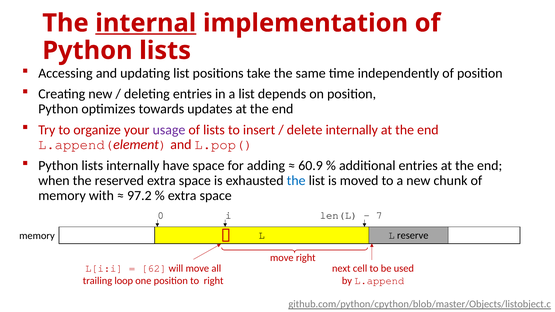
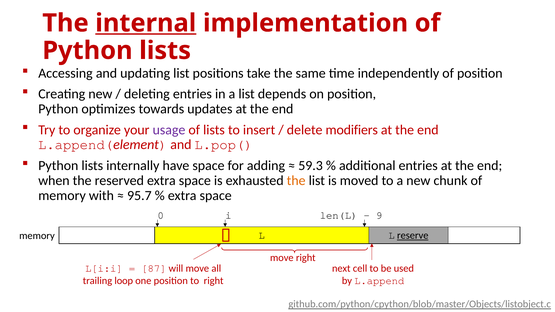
delete internally: internally -> modifiers (352, 130)
60.9: 60.9 -> 59.3 (311, 166)
the colour: blue -> orange (296, 181)
97.2: 97.2 -> 95.7 (139, 196)
7: 7 -> 9 (379, 216)
reserve underline: none -> present (413, 236)
62: 62 -> 87 (154, 269)
